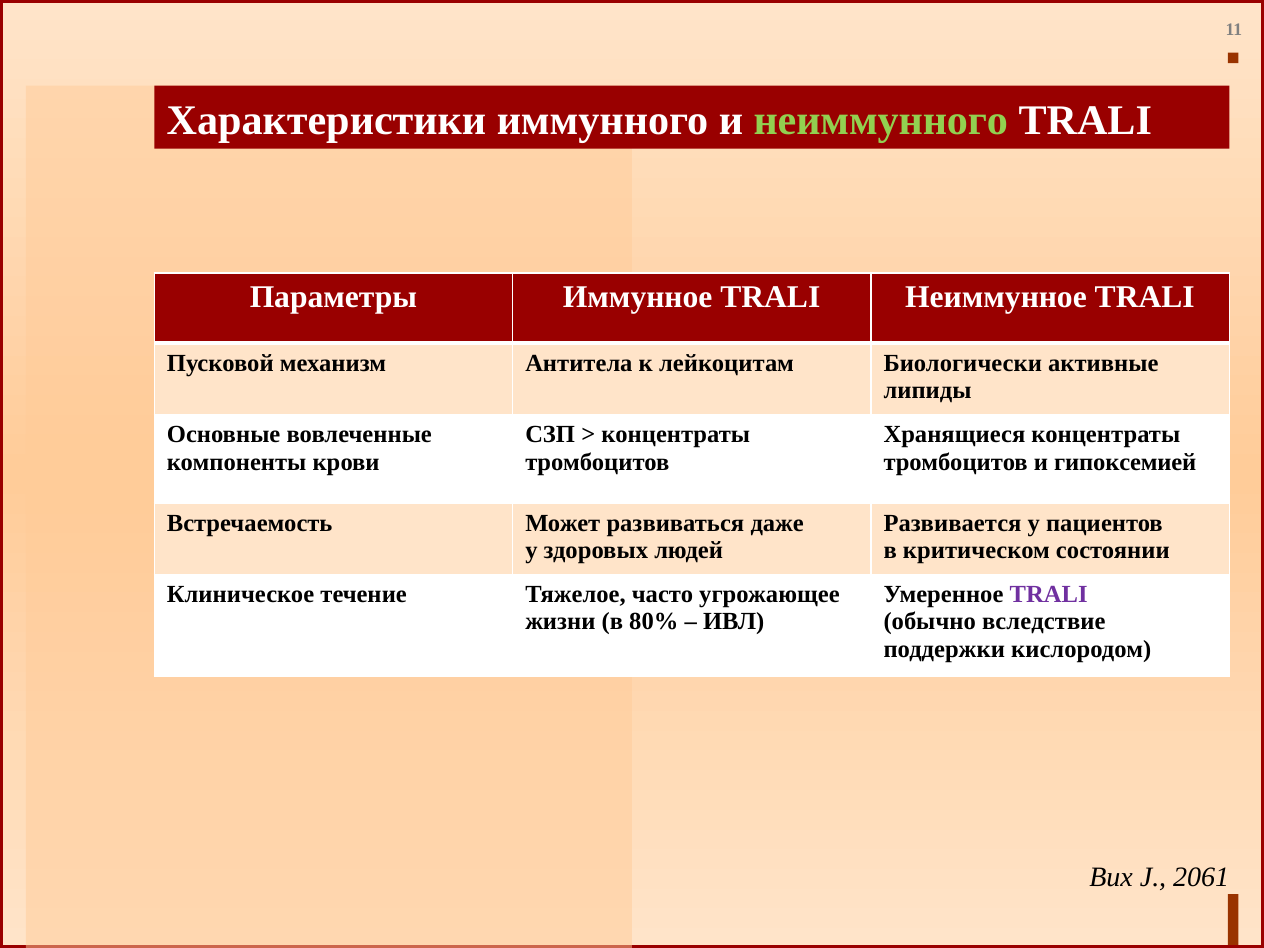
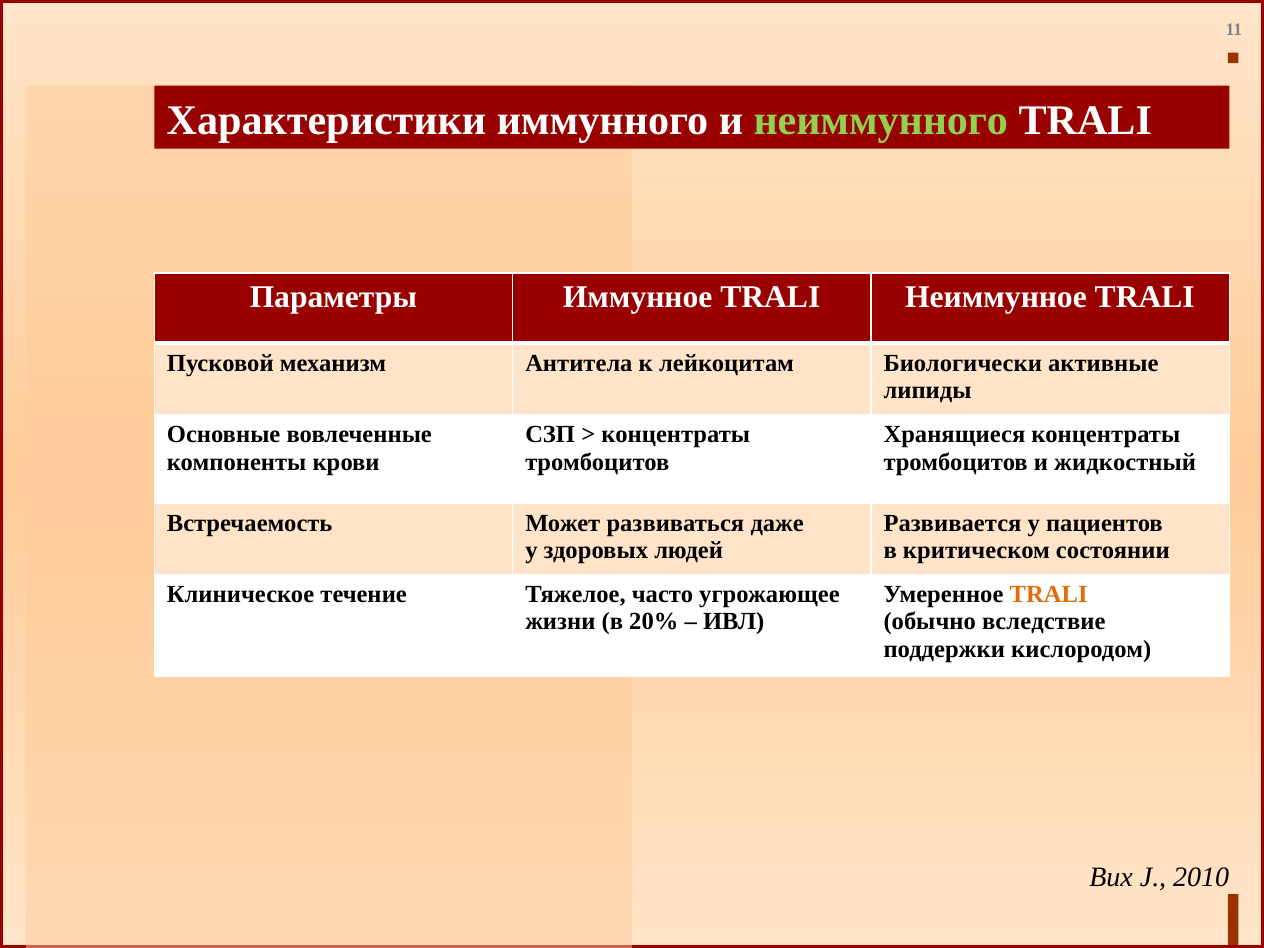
гипоксемией: гипоксемией -> жидкостный (1125, 462)
TRALI colour: purple -> orange (1049, 595)
80%: 80% -> 20% (654, 622)
2061: 2061 -> 2010 (1201, 878)
